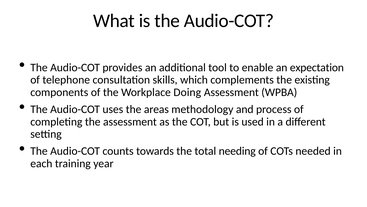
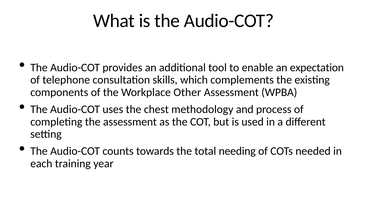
Doing: Doing -> Other (187, 92)
areas: areas -> chest (156, 109)
